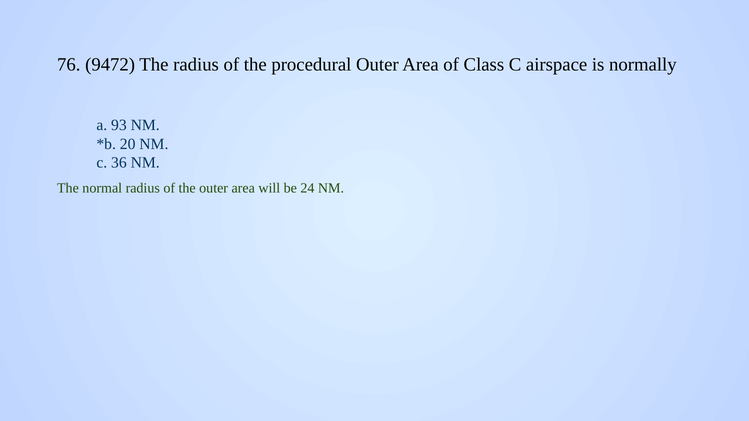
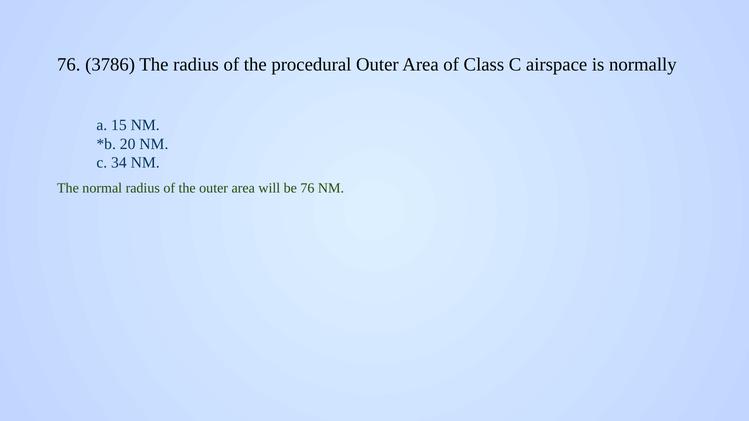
9472: 9472 -> 3786 (110, 64)
93: 93 -> 15 (119, 125)
36: 36 -> 34 (119, 163)
be 24: 24 -> 76 (307, 188)
